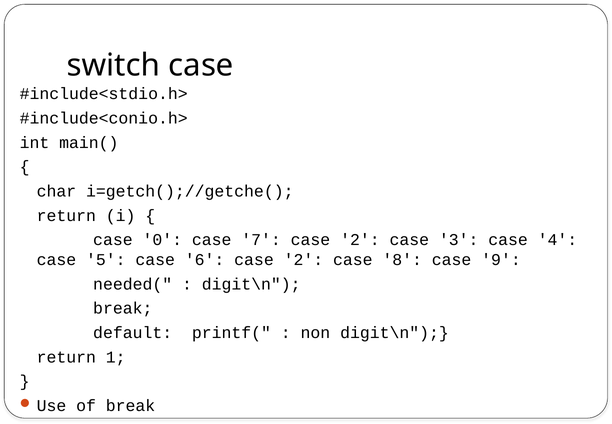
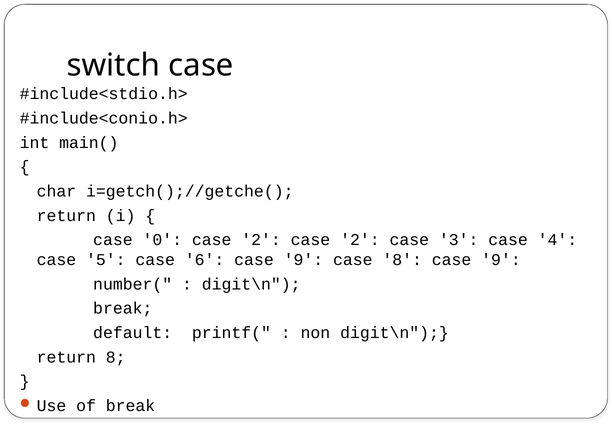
0 case 7: 7 -> 2 (261, 240)
6 case 2: 2 -> 9 (303, 260)
needed(: needed( -> number( (133, 284)
return 1: 1 -> 8 (116, 357)
